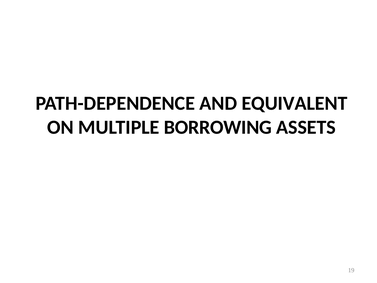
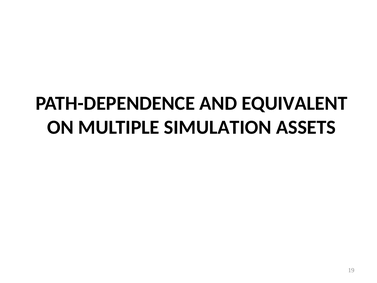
BORROWING: BORROWING -> SIMULATION (218, 127)
